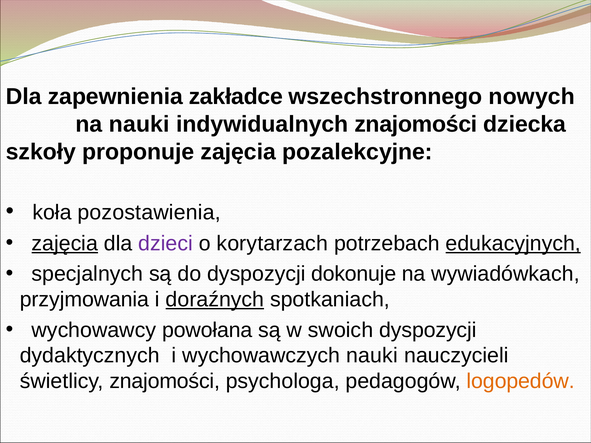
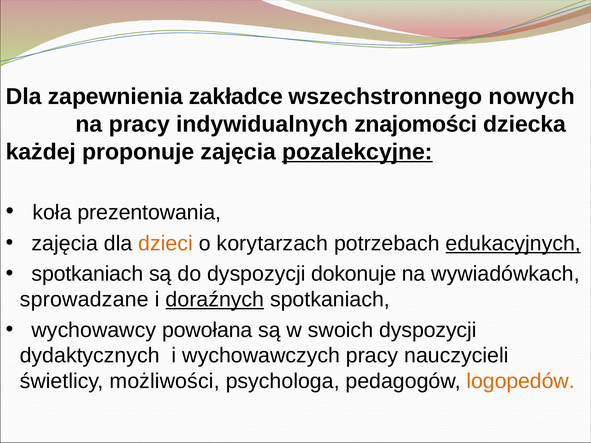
na nauki: nauki -> pracy (139, 124)
szkoły: szkoły -> każdej (41, 152)
pozalekcyjne underline: none -> present (357, 152)
pozostawienia: pozostawienia -> prezentowania (149, 213)
zajęcia underline: present -> none (65, 244)
dzieci colour: purple -> orange (166, 244)
specjalnych: specjalnych -> spotkaniach (87, 274)
przyjmowania: przyjmowania -> sprowadzane (84, 300)
wychowawczych nauki: nauki -> pracy (372, 356)
świetlicy znajomości: znajomości -> możliwości (165, 381)
